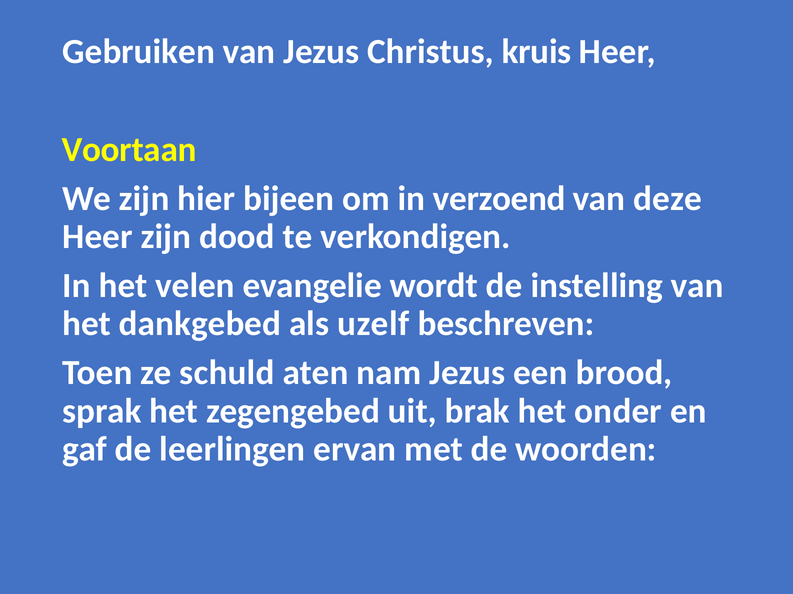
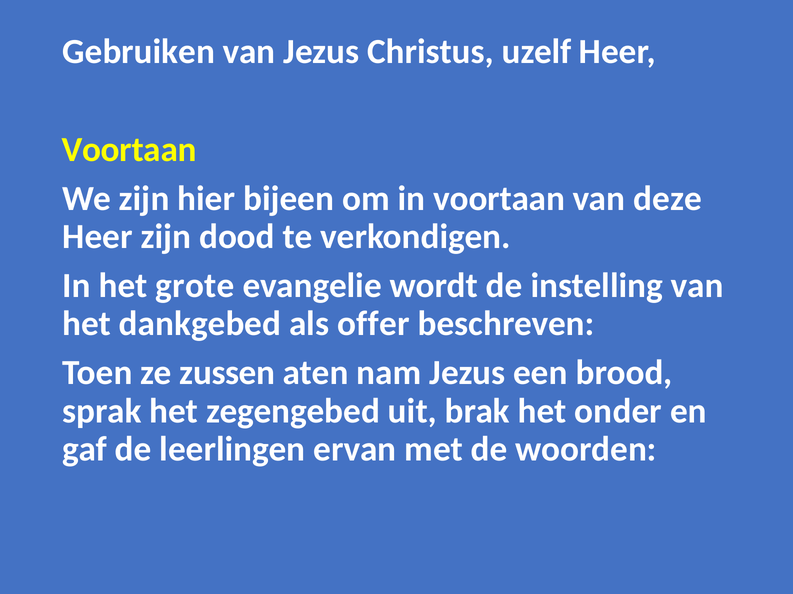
kruis: kruis -> uzelf (537, 52)
in verzoend: verzoend -> voortaan (499, 199)
velen: velen -> grote (195, 286)
uzelf: uzelf -> offer (373, 324)
schuld: schuld -> zussen (227, 373)
